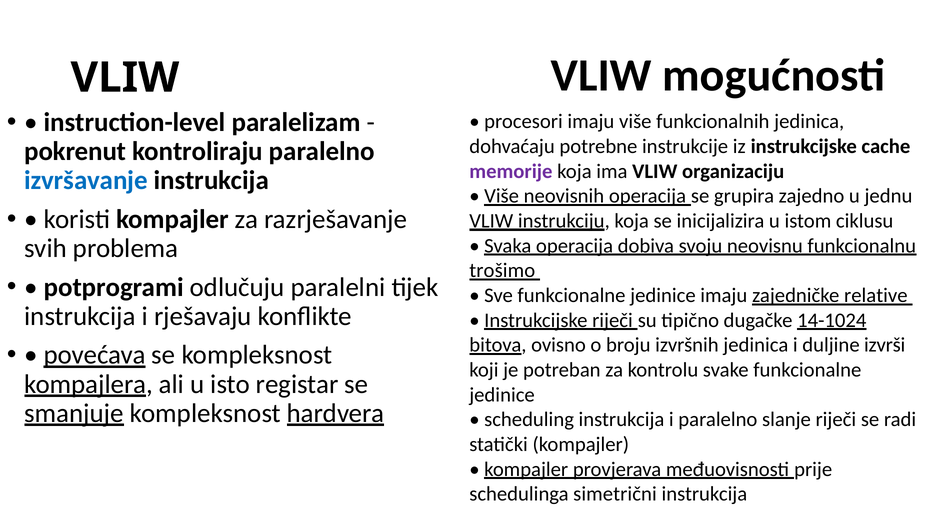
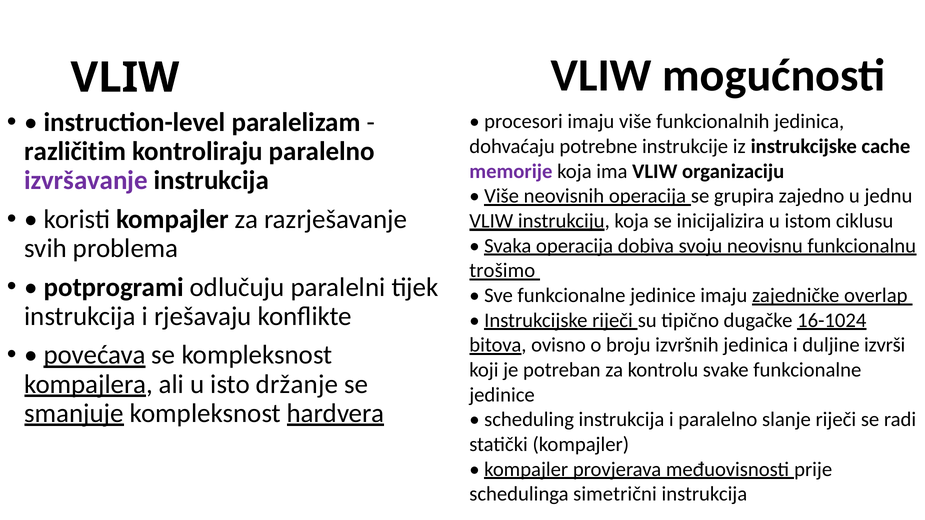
pokrenut: pokrenut -> različitim (75, 151)
izvršavanje colour: blue -> purple (86, 181)
relative: relative -> overlap (876, 296)
14-1024: 14-1024 -> 16-1024 (832, 320)
registar: registar -> držanje (297, 384)
